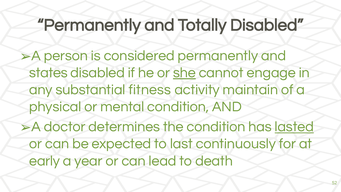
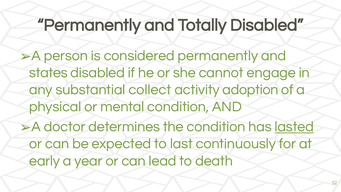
she underline: present -> none (184, 73)
fitness: fitness -> collect (150, 90)
maintain: maintain -> adoption (250, 90)
